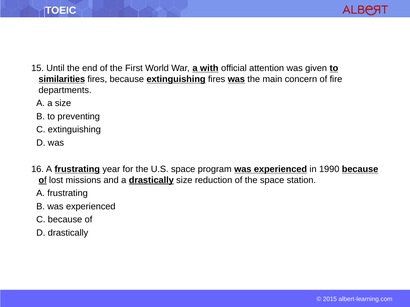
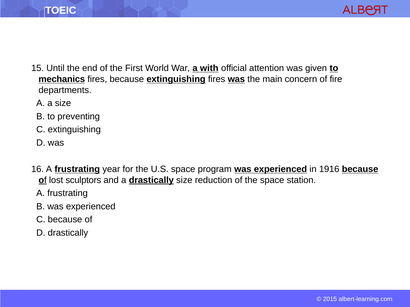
similarities: similarities -> mechanics (62, 79)
1990: 1990 -> 1916 (329, 169)
missions: missions -> sculptors (83, 180)
